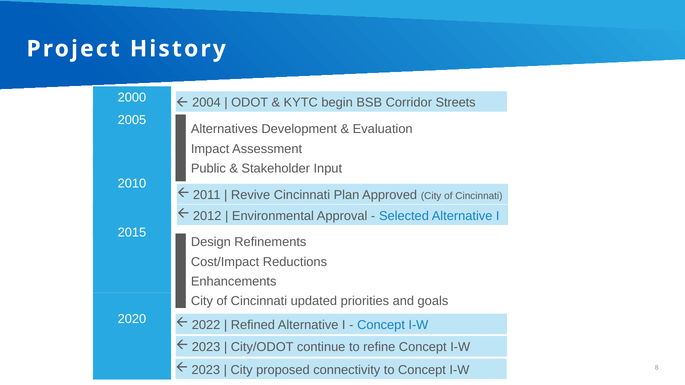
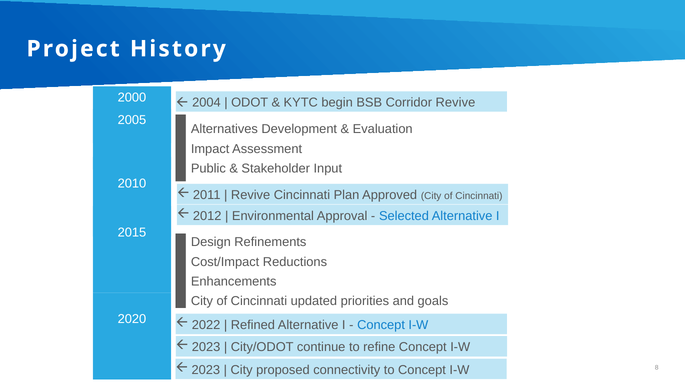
Corridor Streets: Streets -> Revive (455, 103)
